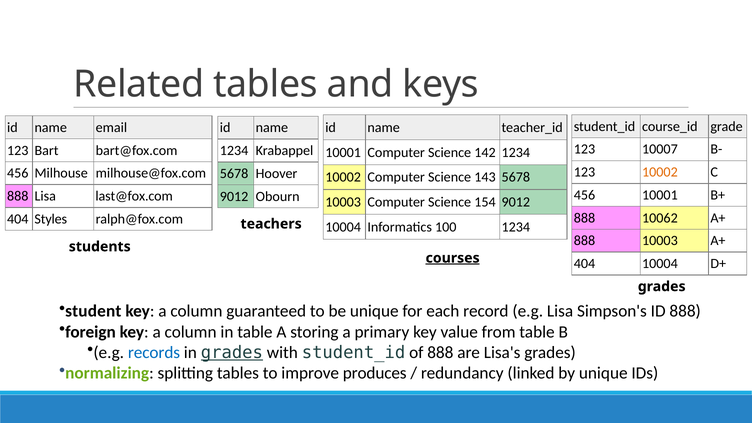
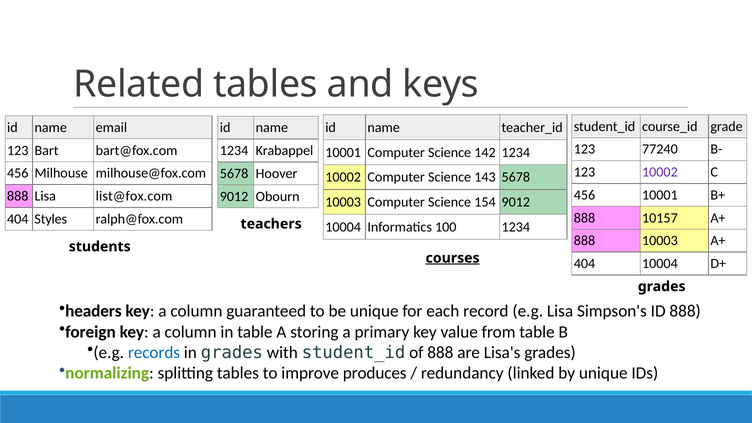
10007: 10007 -> 77240 (660, 149)
10002 colour: orange -> purple (660, 172)
last@fox.com: last@fox.com -> list@fox.com (134, 196)
10062: 10062 -> 10157 (660, 218)
student: student -> headers (93, 311)
grades underline: present -> none (232, 352)
